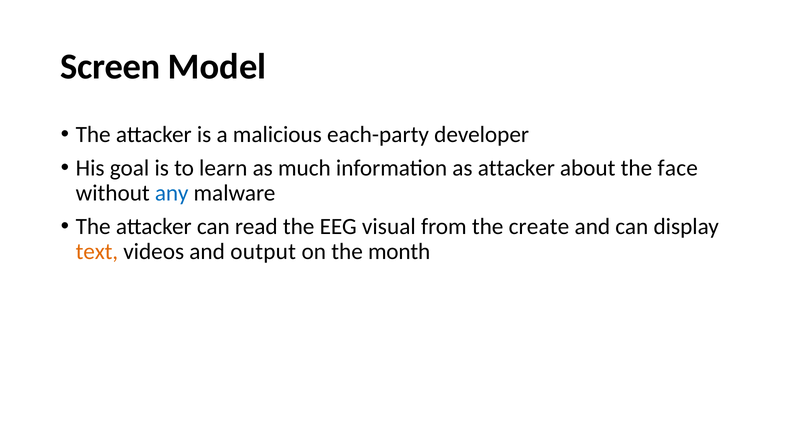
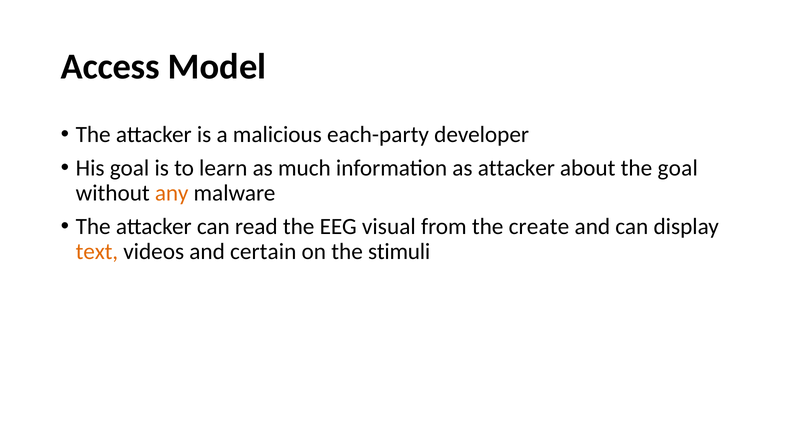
Screen: Screen -> Access (110, 67)
the face: face -> goal (678, 168)
any colour: blue -> orange (172, 193)
output: output -> certain (263, 252)
month: month -> stimuli (399, 252)
